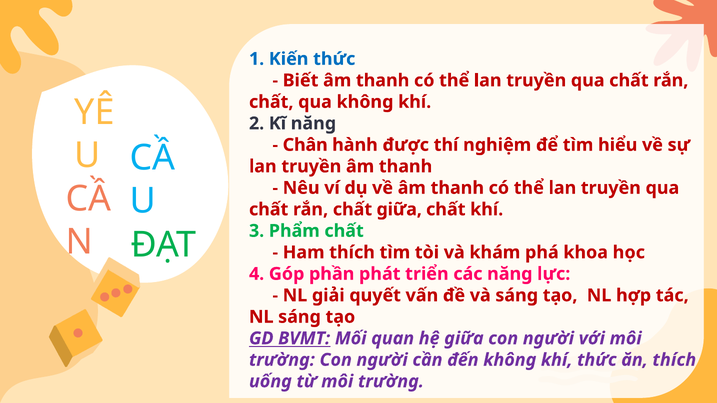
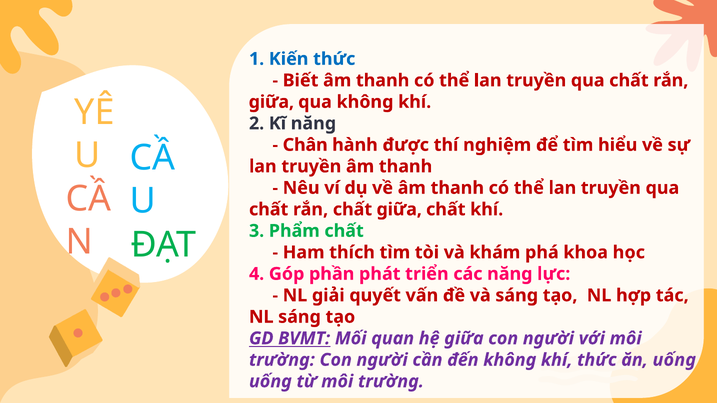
chất: chất -> giữa (271, 102)
ăn thích: thích -> uống (674, 360)
